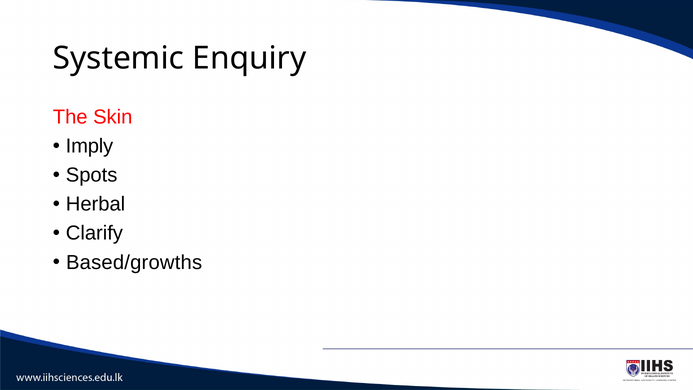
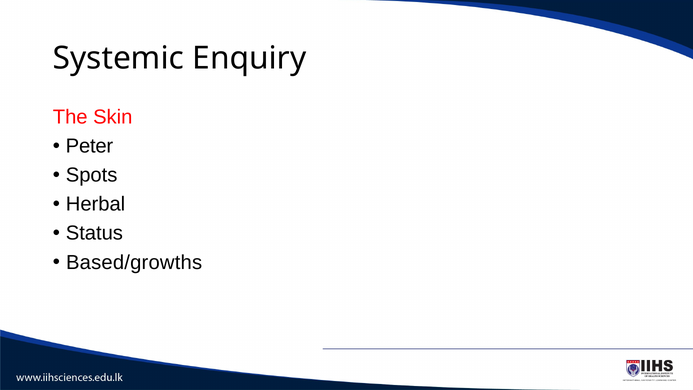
Imply: Imply -> Peter (89, 146)
Clarify: Clarify -> Status (94, 233)
